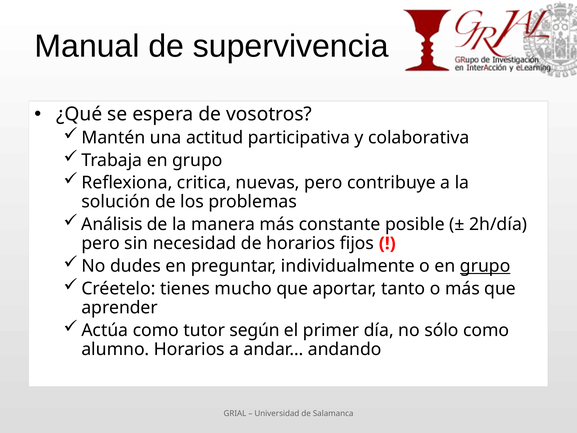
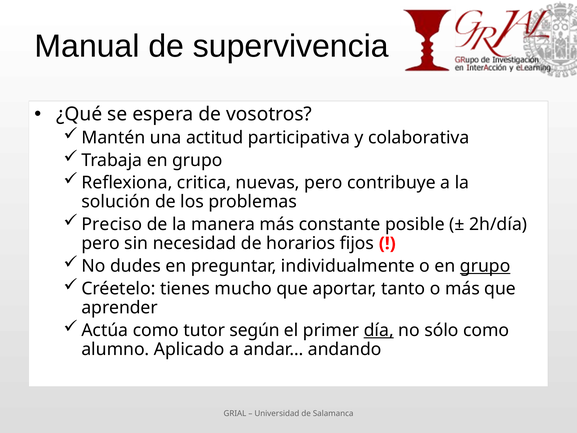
Análisis: Análisis -> Preciso (112, 224)
día underline: none -> present (379, 330)
alumno Horarios: Horarios -> Aplicado (189, 349)
